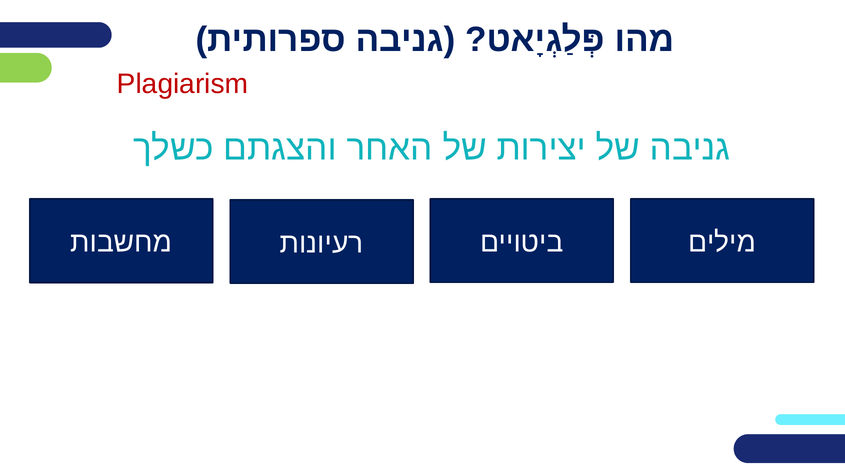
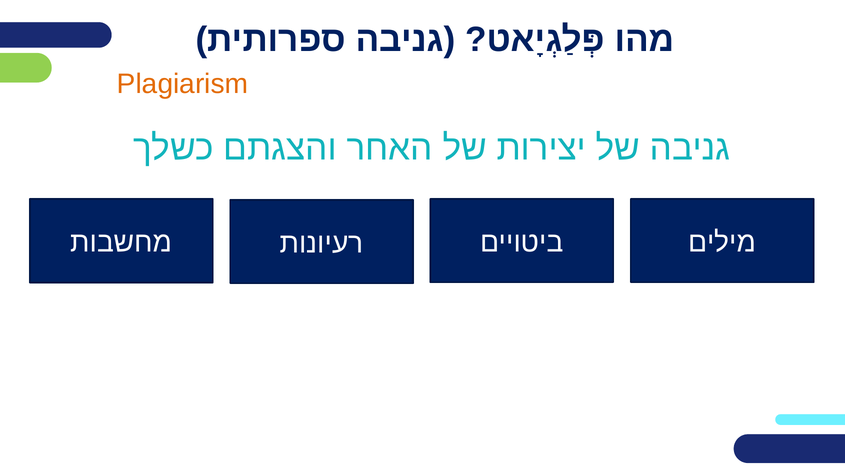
Plagiarism colour: red -> orange (183, 84)
